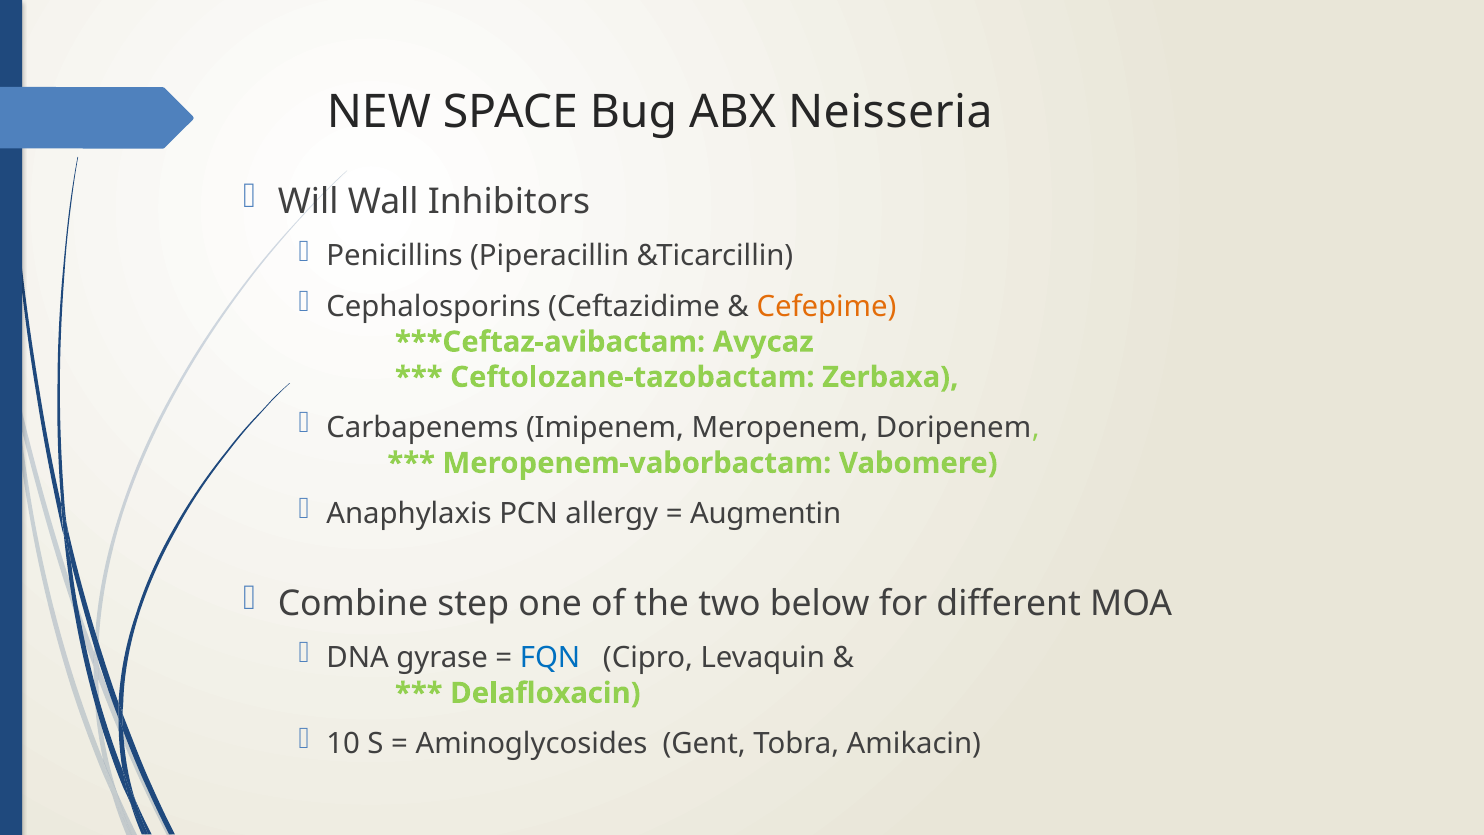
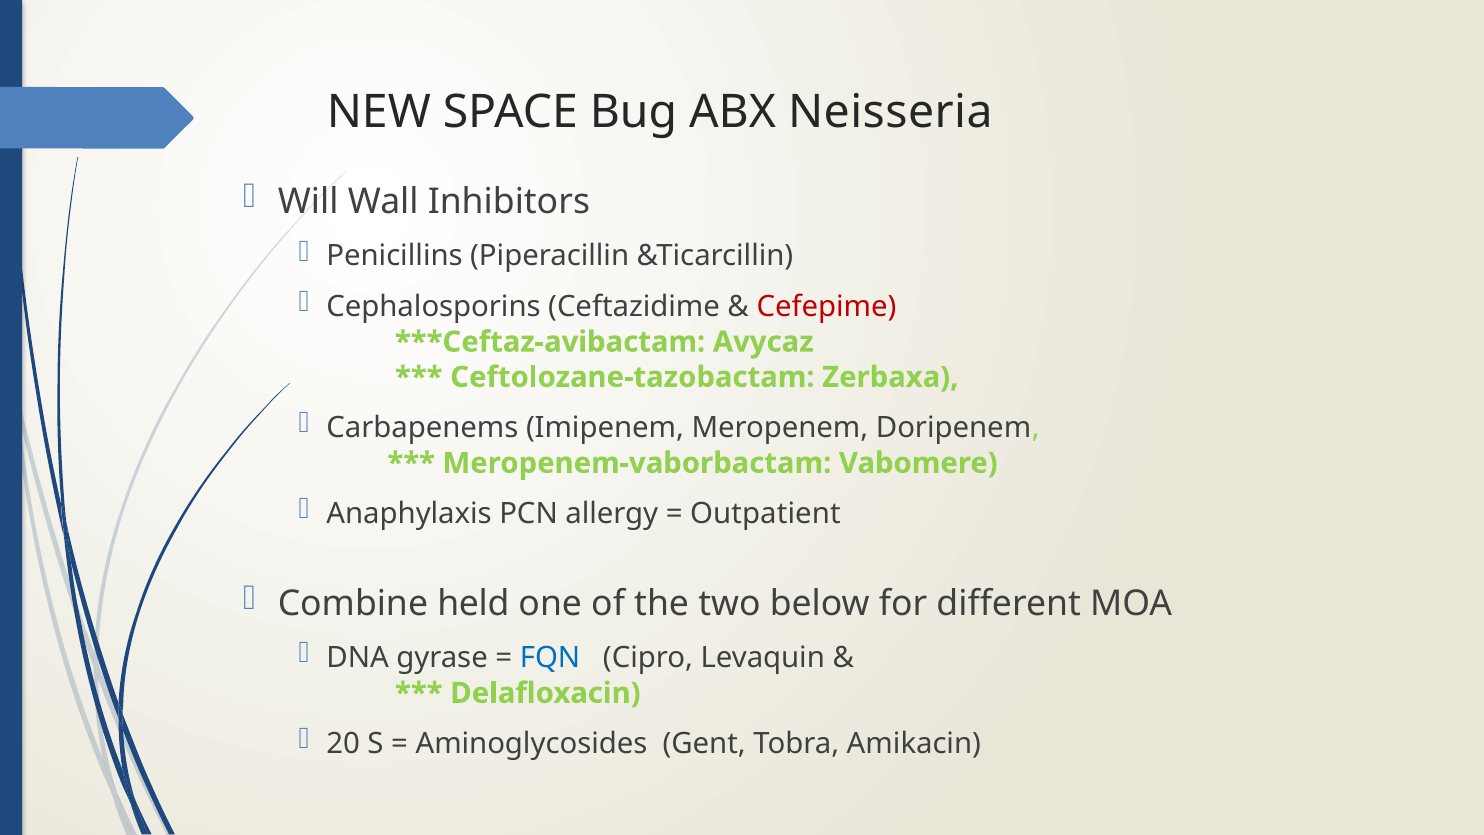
Cefepime colour: orange -> red (826, 307)
Augmentin: Augmentin -> Outpatient (765, 514)
step: step -> held (473, 604)
10: 10 -> 20 (343, 744)
